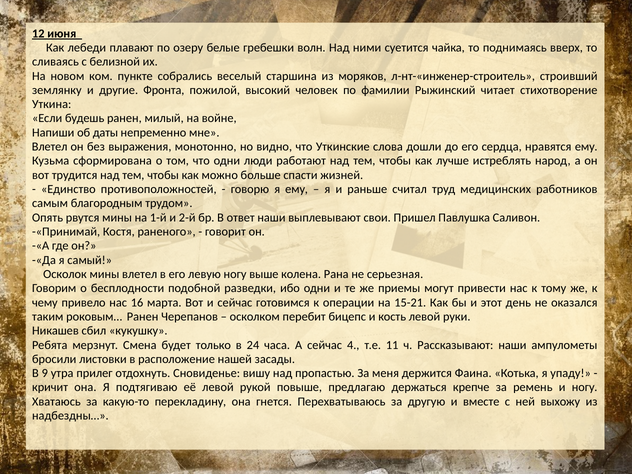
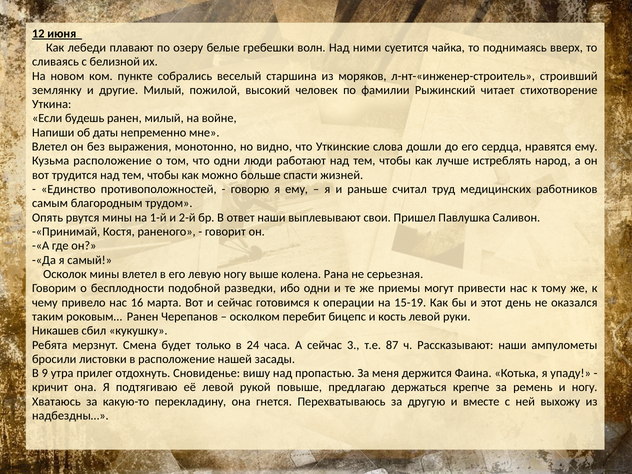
другие Фронта: Фронта -> Милый (164, 90)
Кузьма сформирована: сформирована -> расположение (112, 161)
15-21: 15-21 -> 15-19 (410, 302)
4: 4 -> 3 (353, 345)
11: 11 -> 87 (392, 345)
